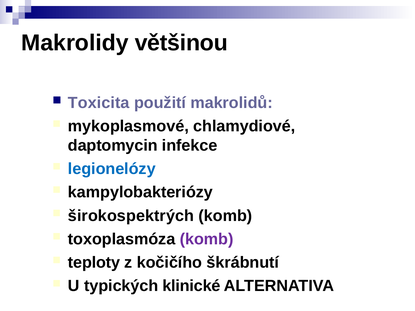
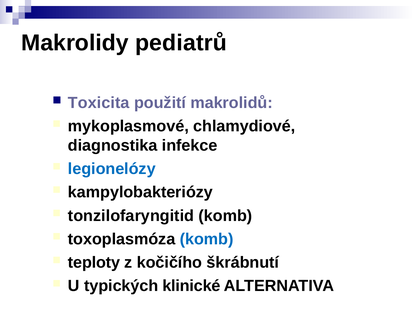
většinou: většinou -> pediatrů (181, 43)
daptomycin: daptomycin -> diagnostika (113, 146)
širokospektrých: širokospektrých -> tonzilofaryngitid (131, 216)
komb colour: purple -> blue (207, 239)
